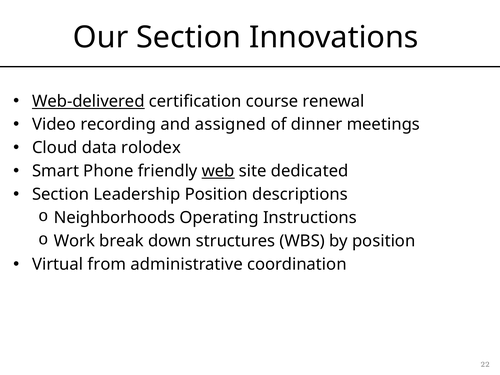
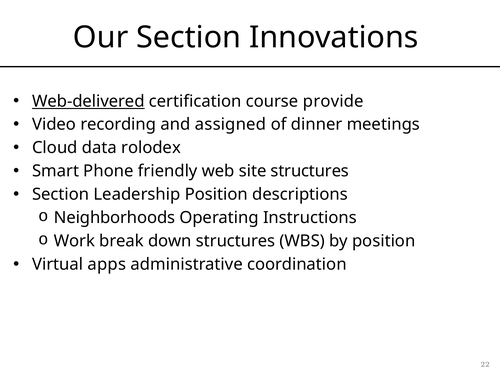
renewal: renewal -> provide (333, 101)
web underline: present -> none (218, 171)
site dedicated: dedicated -> structures (310, 171)
from: from -> apps (107, 264)
